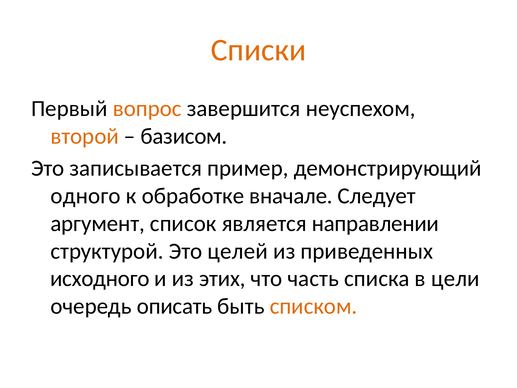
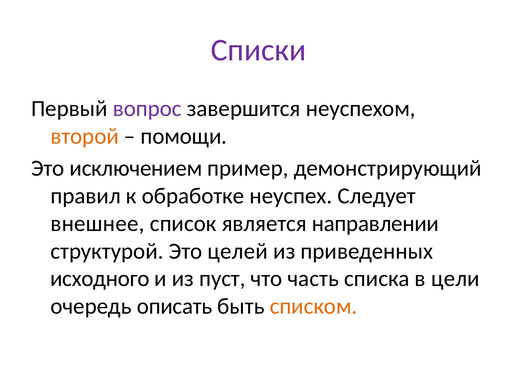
Списки colour: orange -> purple (258, 50)
вопрос colour: orange -> purple (147, 108)
базисом: базисом -> помощи (184, 136)
записывается: записывается -> исключением (136, 168)
одного: одного -> правил (86, 196)
вначале: вначале -> неуспех (291, 196)
аргумент: аргумент -> внешнее (97, 223)
этих: этих -> пуст (222, 279)
